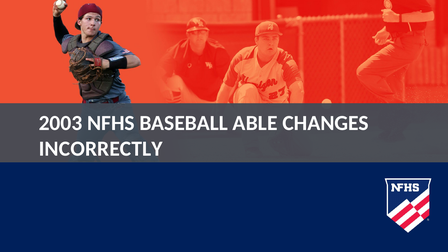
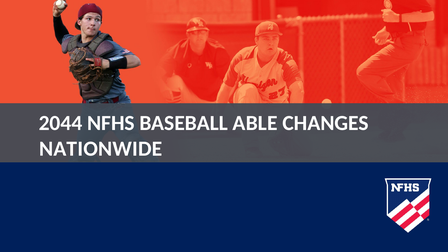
2003: 2003 -> 2044 (60, 123)
INCORRECTLY: INCORRECTLY -> NATIONWIDE (101, 149)
